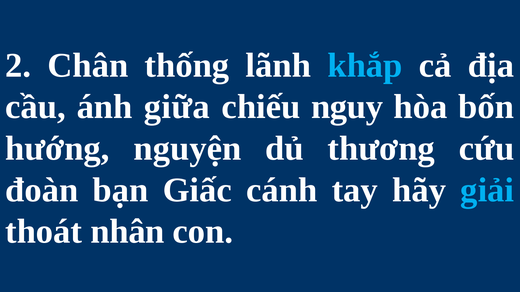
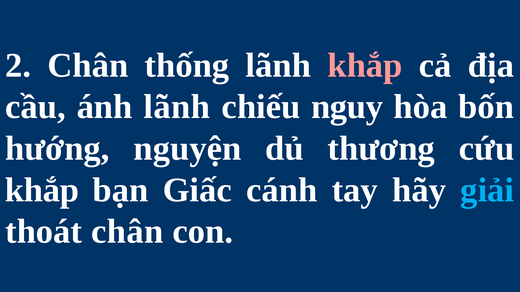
khắp colour: light blue -> pink (365, 65)
ánh giữa: giữa -> lãnh (177, 107)
đoàn: đoàn -> khắp (42, 190)
thoát nhân: nhân -> chân (127, 232)
